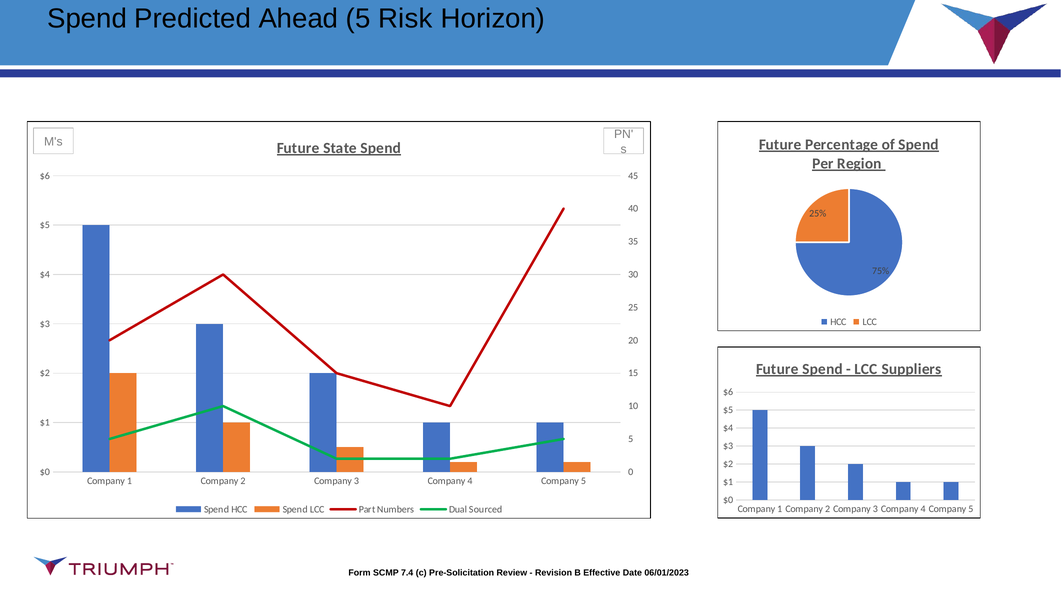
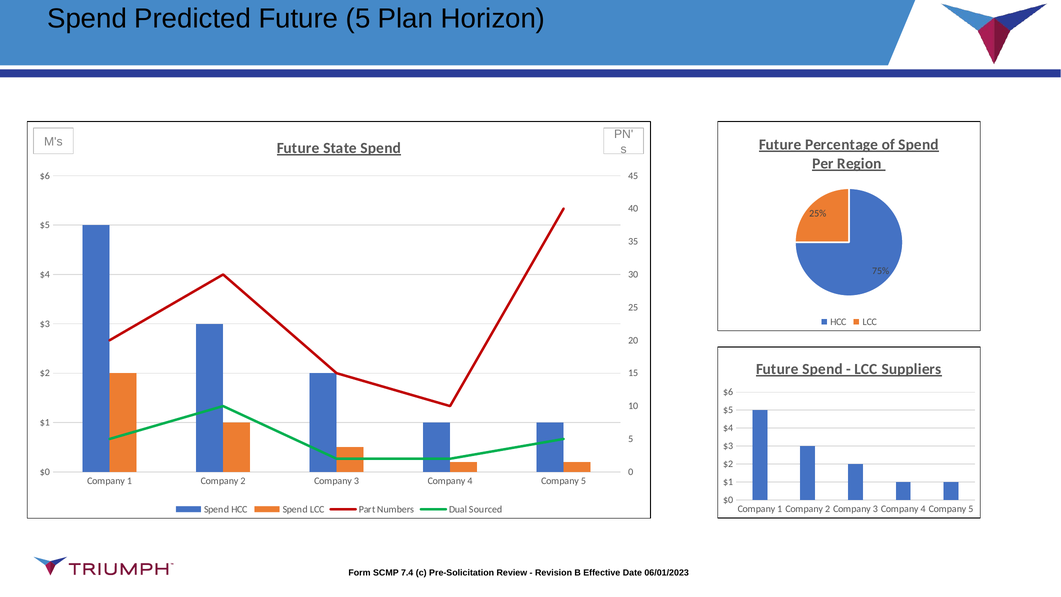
Predicted Ahead: Ahead -> Future (298, 19)
Risk: Risk -> Plan (405, 19)
